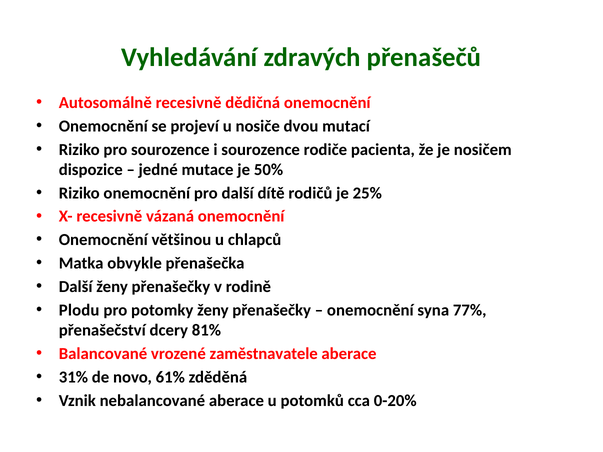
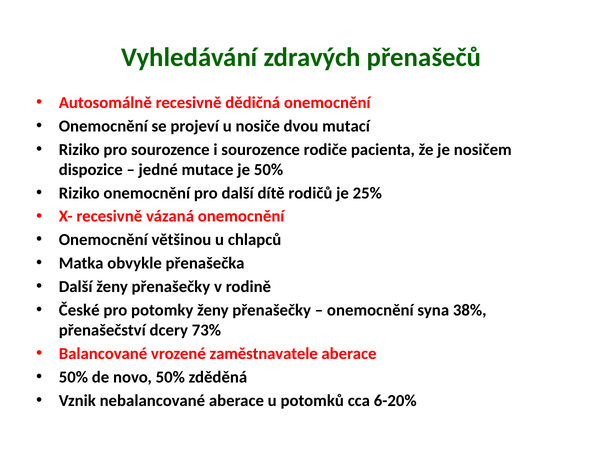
Plodu: Plodu -> České (79, 310)
77%: 77% -> 38% (470, 310)
81%: 81% -> 73% (206, 331)
31%: 31% -> 50% (73, 377)
novo 61%: 61% -> 50% (170, 377)
0-20%: 0-20% -> 6-20% (395, 401)
